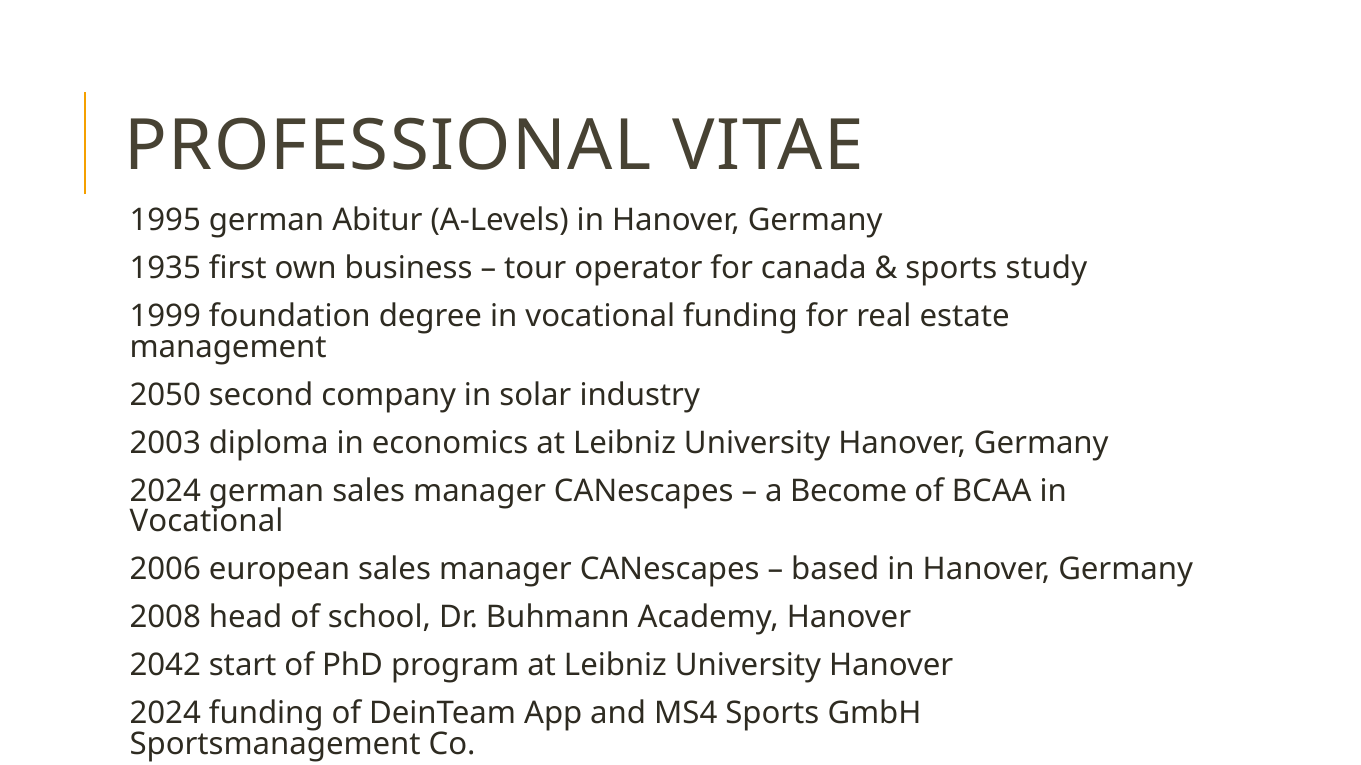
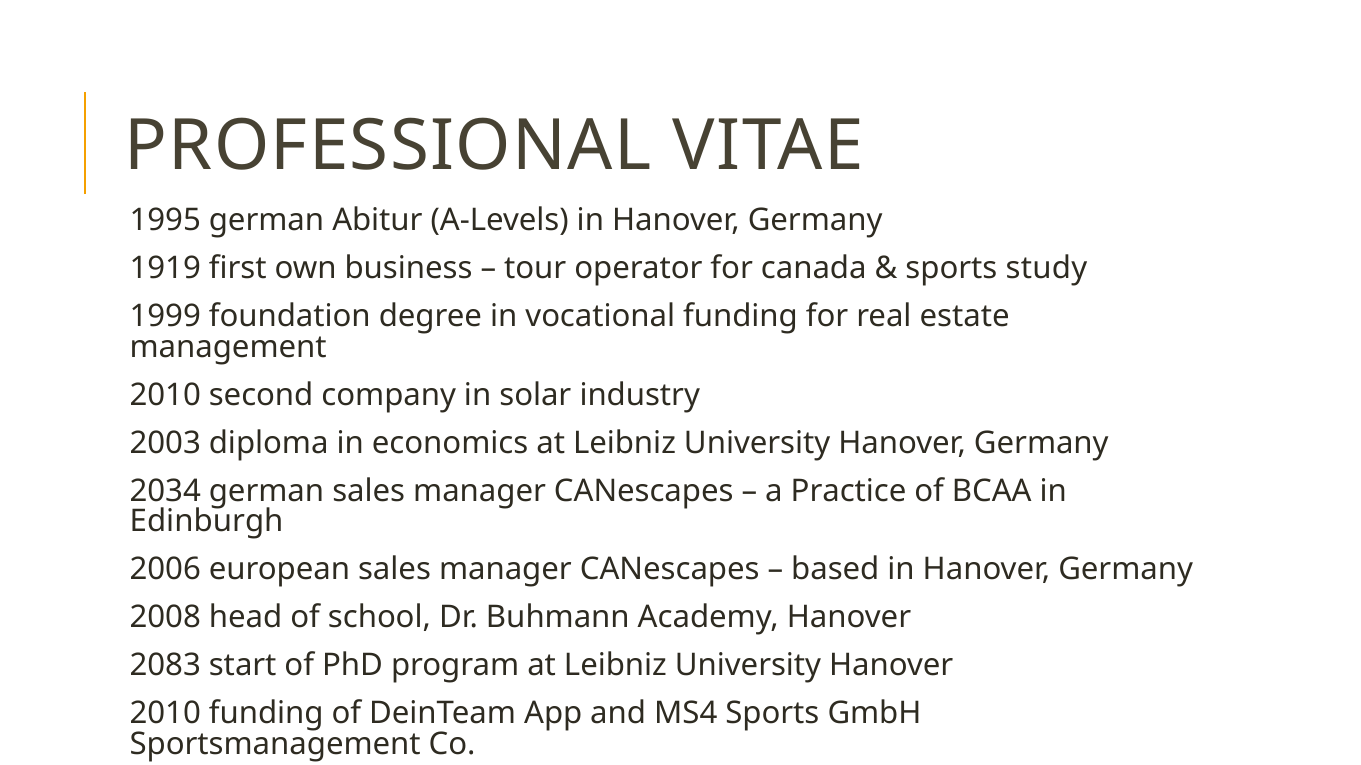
1935: 1935 -> 1919 (165, 269)
2050: 2050 -> 2010 (165, 395)
2024: 2024 -> 2034 (165, 491)
Become: Become -> Practice (849, 491)
Vocational: Vocational -> Edinburgh (207, 522)
2042: 2042 -> 2083 (165, 666)
2024: 2024 -> 2010 (165, 714)
